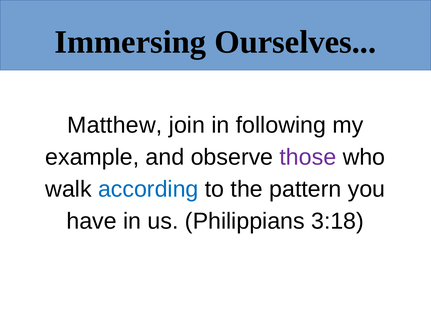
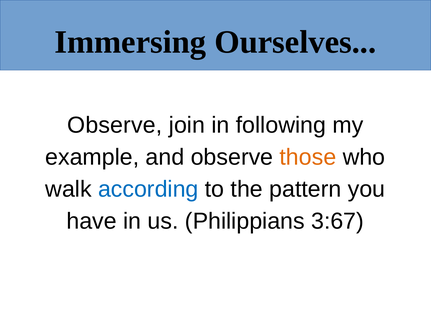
Matthew: Matthew -> Observe (115, 125)
those colour: purple -> orange (308, 157)
3:18: 3:18 -> 3:67 (338, 221)
